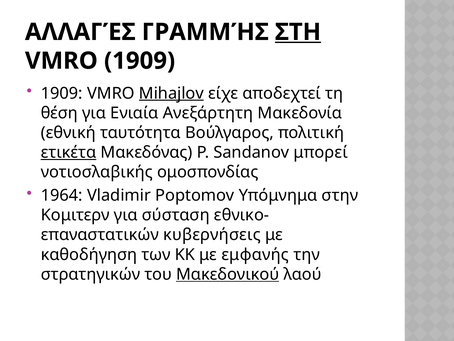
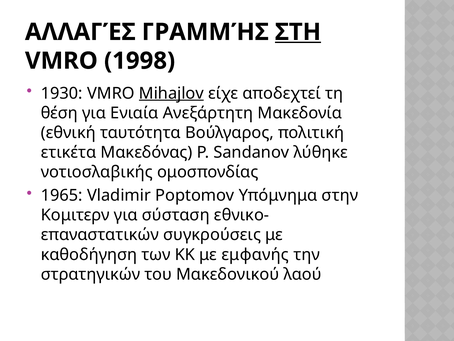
VMRO 1909: 1909 -> 1998 (140, 61)
1909: 1909 -> 1930 (62, 93)
ετικέτα underline: present -> none (69, 152)
μπορεί: μπορεί -> λύθηκε (321, 152)
1964: 1964 -> 1965 (62, 195)
κυβερνήσεις: κυβερνήσεις -> συγκρούσεις (212, 235)
Μακεδονικού underline: present -> none (228, 274)
